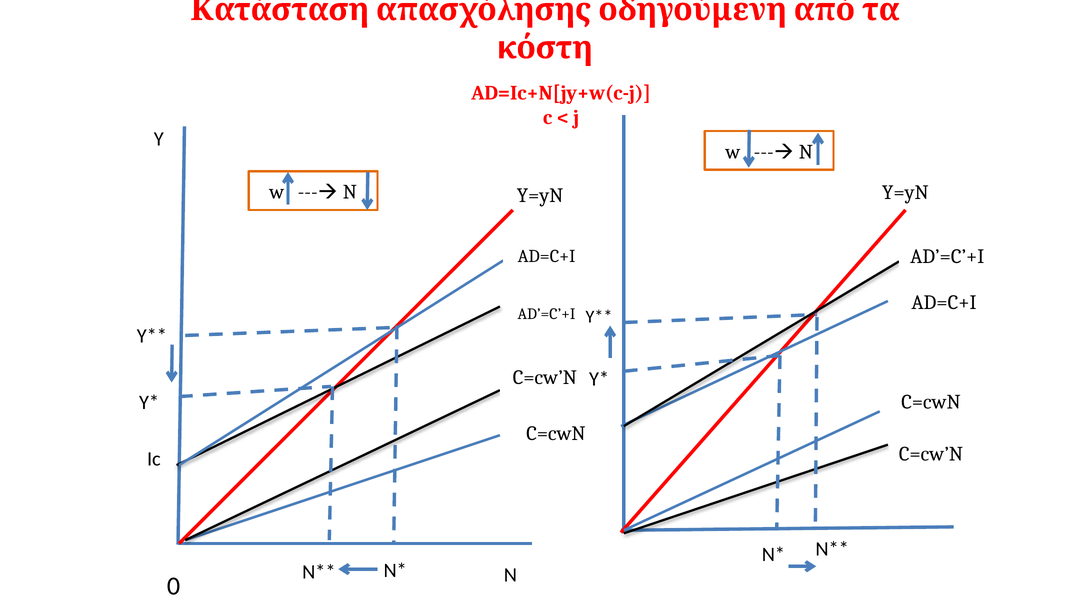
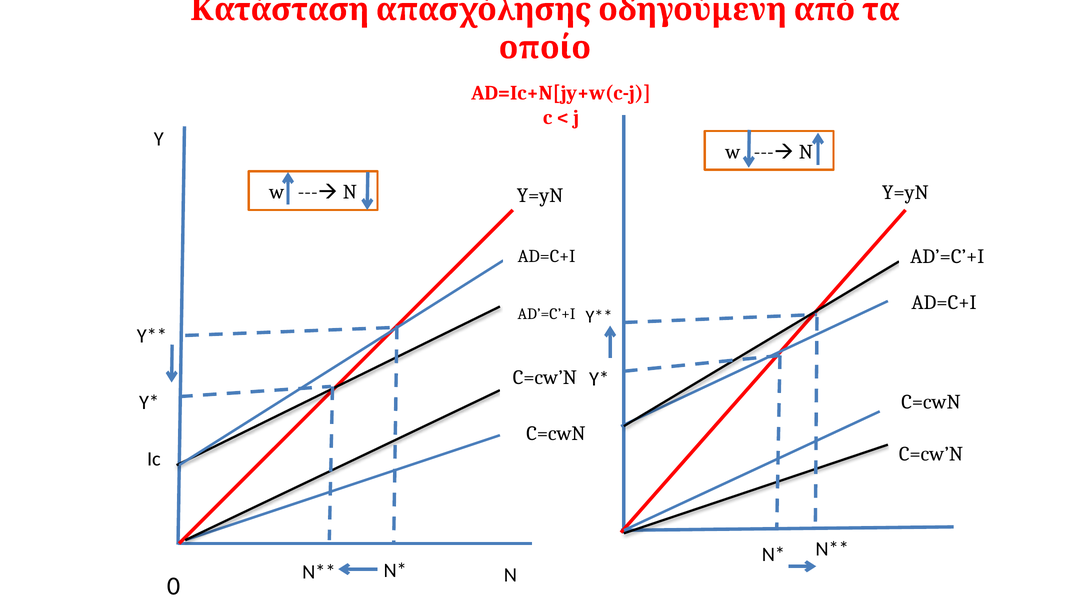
κόστη: κόστη -> οποίο (545, 48)
